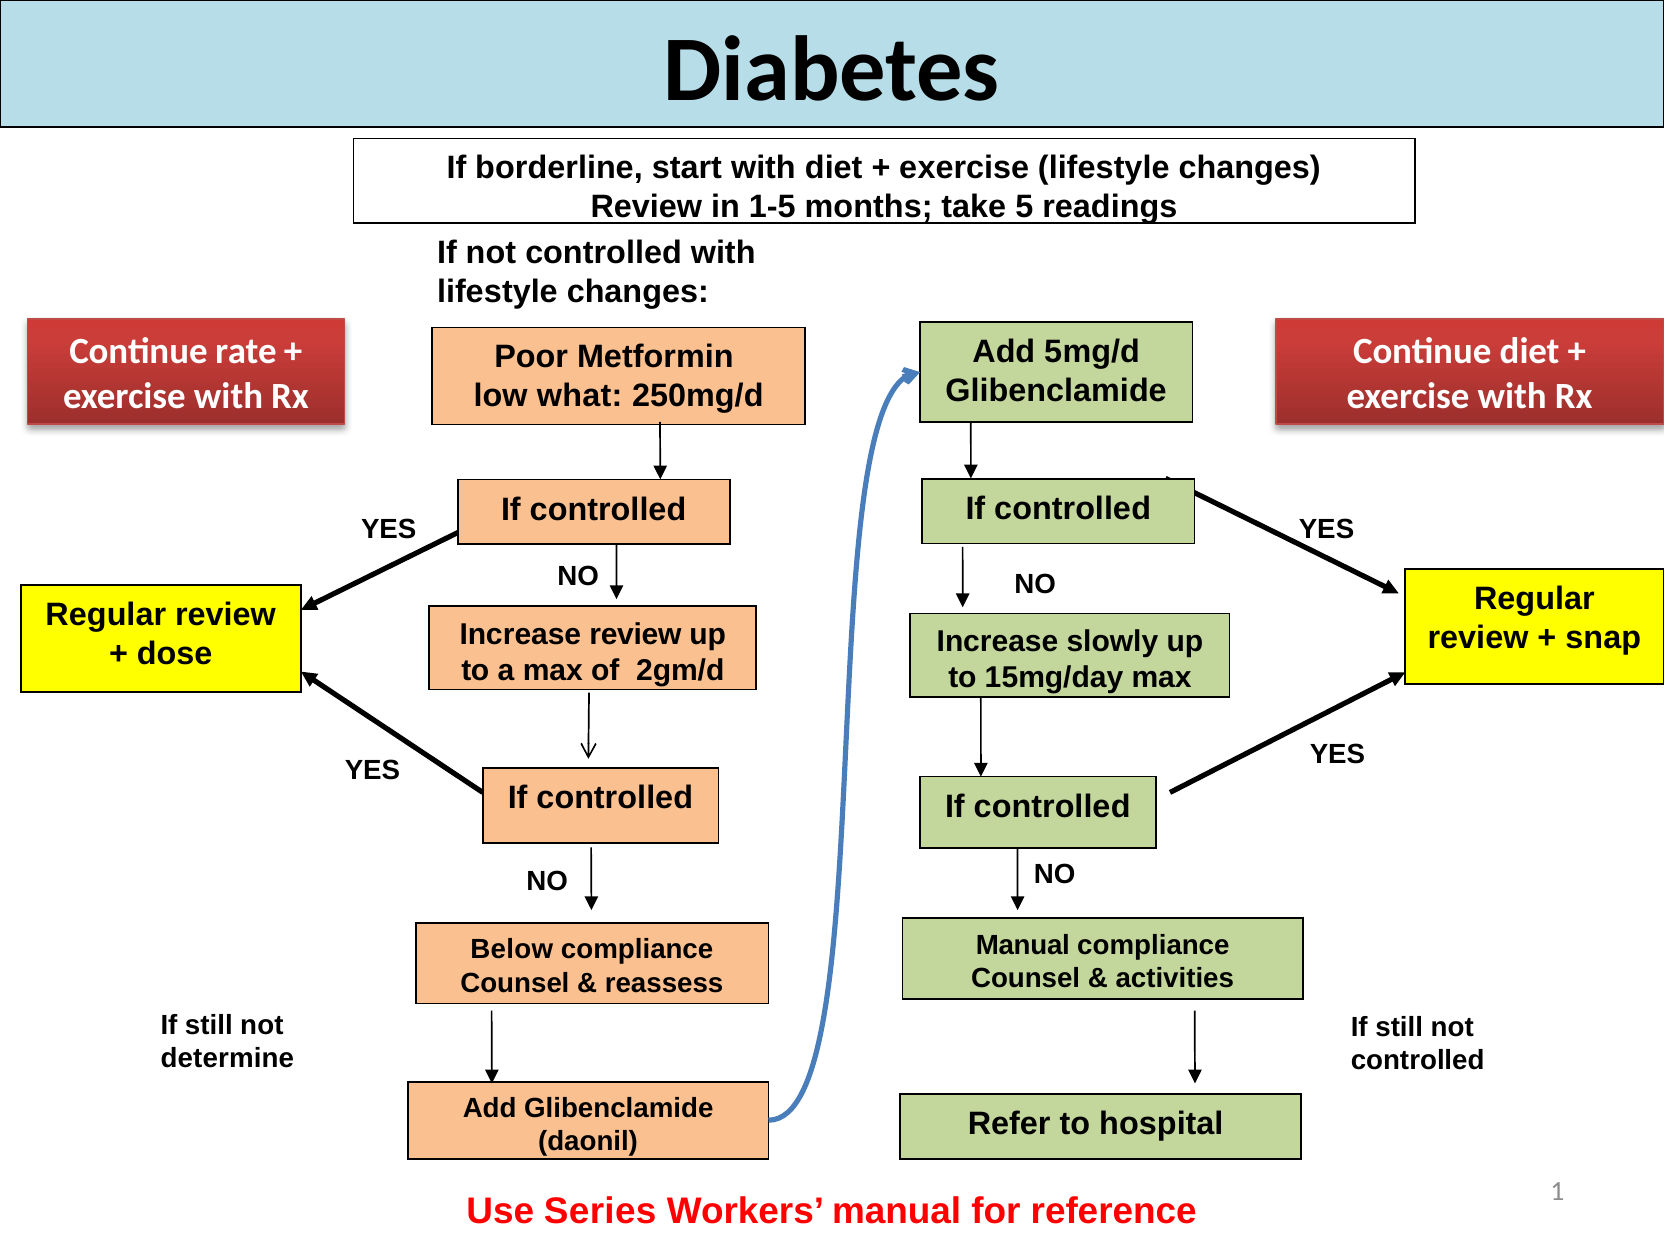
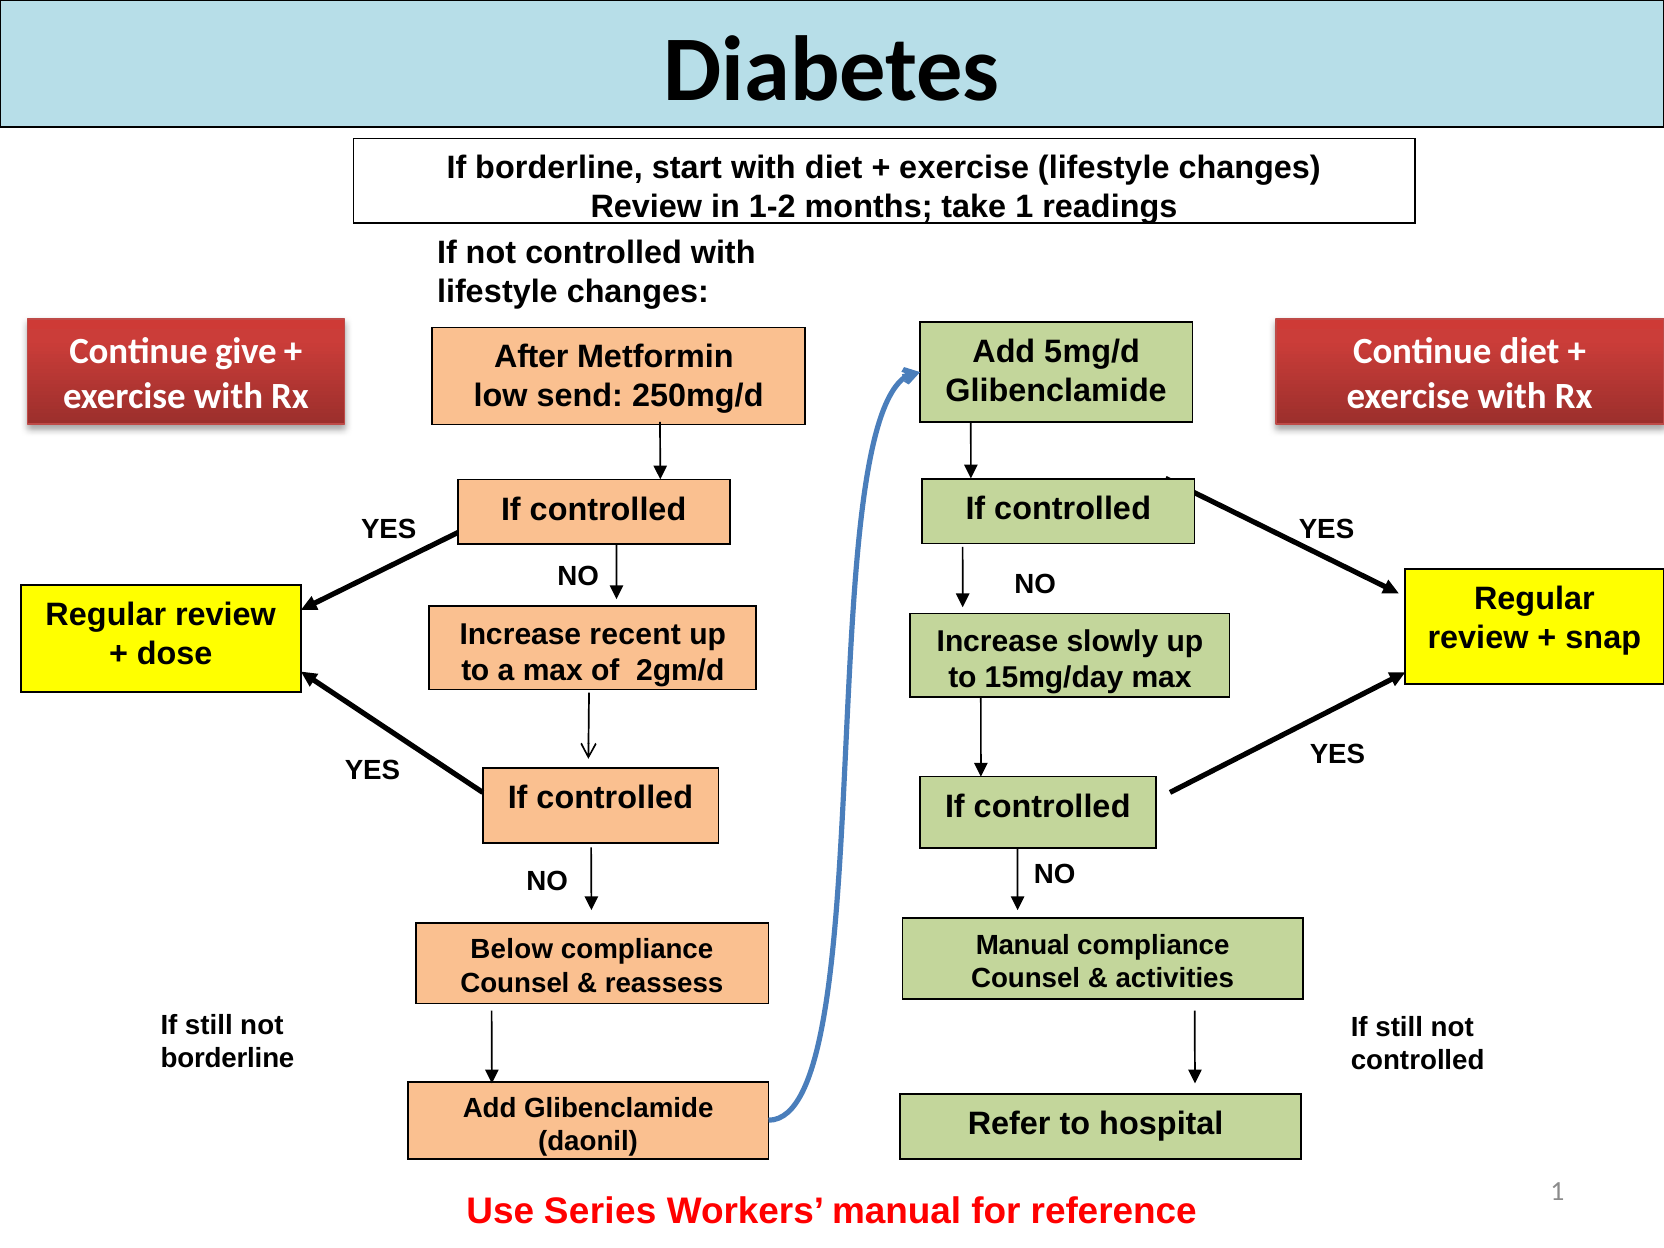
1-5: 1-5 -> 1-2 (772, 207)
take 5: 5 -> 1 (1024, 207)
rate: rate -> give (246, 352)
Poor: Poor -> After (531, 357)
what: what -> send (580, 396)
Increase review: review -> recent (635, 635)
determine: determine -> borderline (227, 1059)
